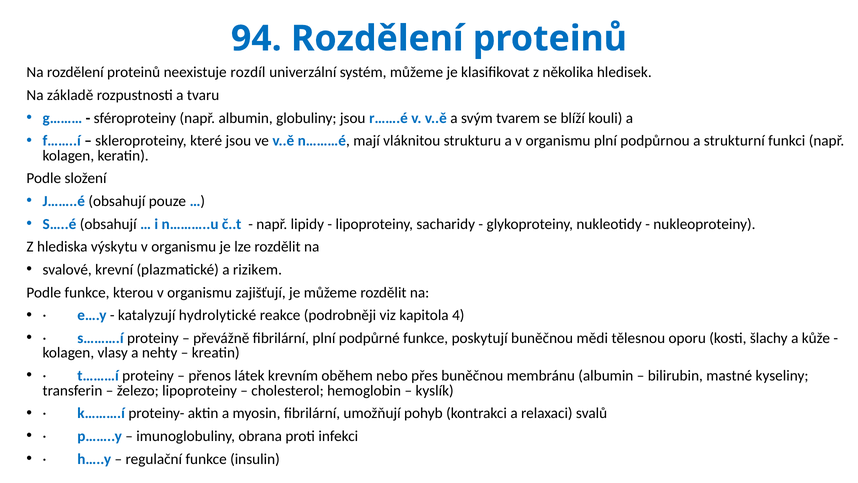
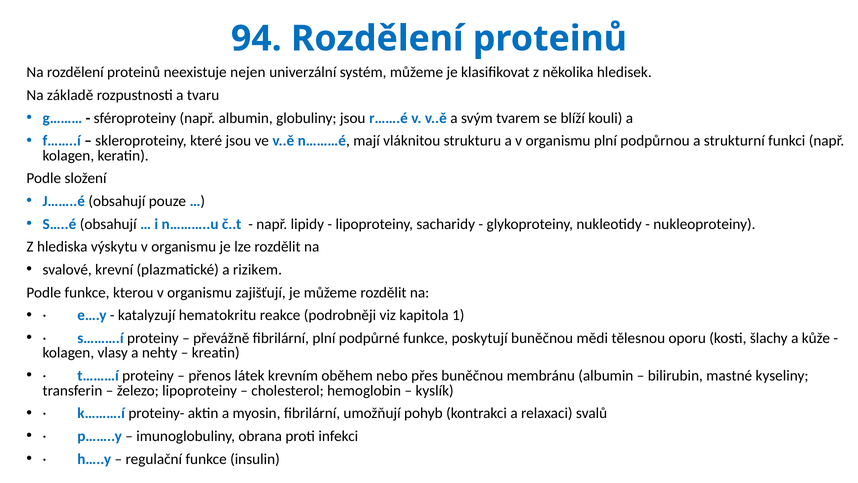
rozdíl: rozdíl -> nejen (248, 72)
hydrolytické: hydrolytické -> hematokritu (218, 315)
4: 4 -> 1 (458, 315)
